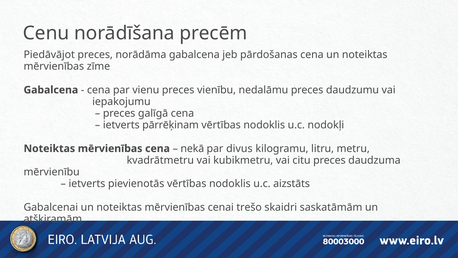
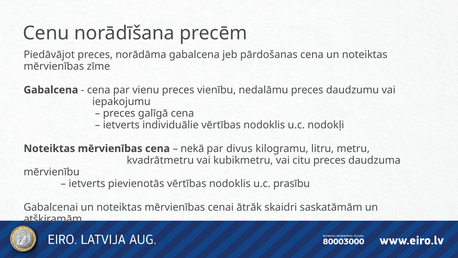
pārrēķinam: pārrēķinam -> individuālie (171, 125)
aizstāts: aizstāts -> prasību (292, 184)
trešo: trešo -> ātrāk (249, 207)
